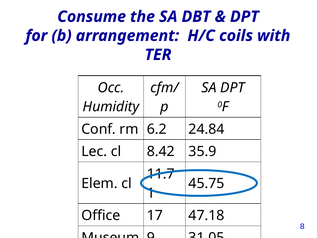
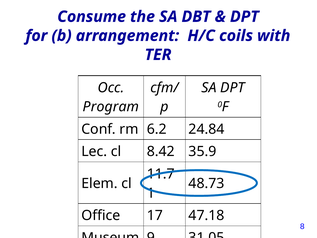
Humidity: Humidity -> Program (111, 107)
45.75: 45.75 -> 48.73 (206, 183)
